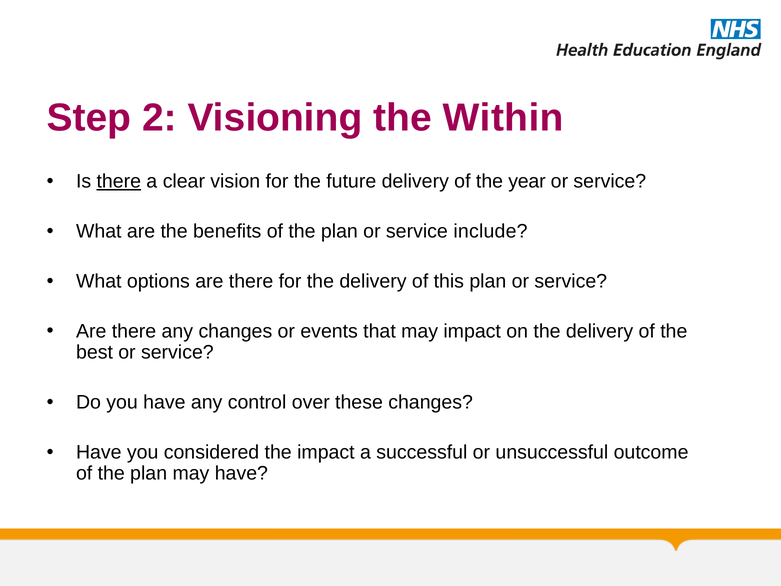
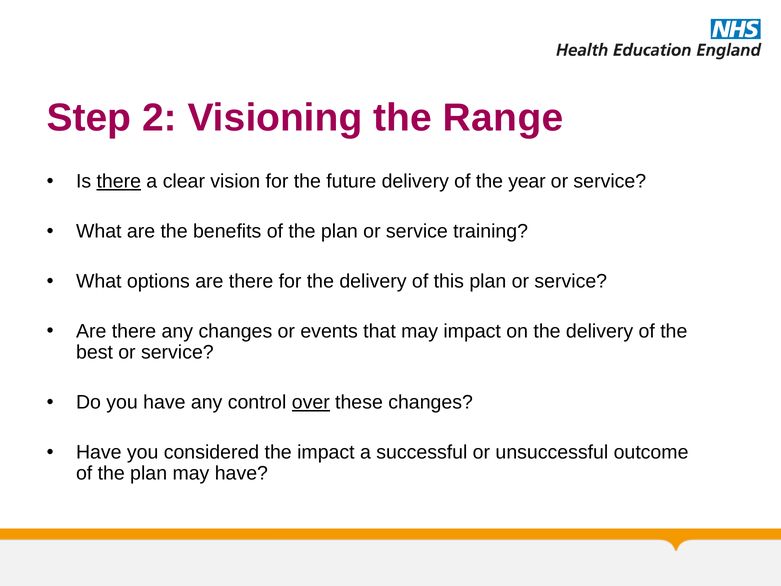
Within: Within -> Range (503, 118)
include: include -> training (491, 231)
over underline: none -> present (311, 402)
